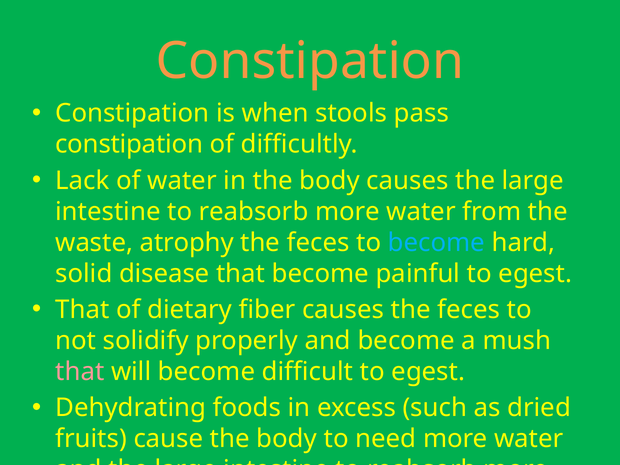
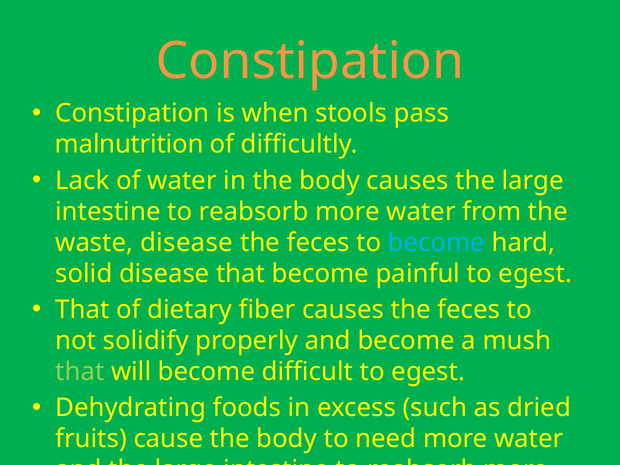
constipation: constipation -> malnutrition (129, 144)
waste atrophy: atrophy -> disease (187, 243)
that colour: pink -> light green (80, 372)
